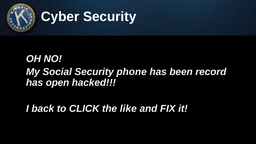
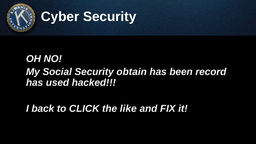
phone: phone -> obtain (132, 72)
open: open -> used (57, 83)
